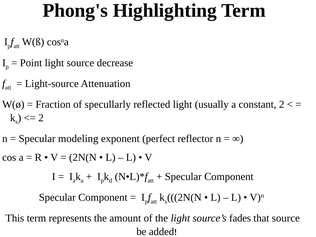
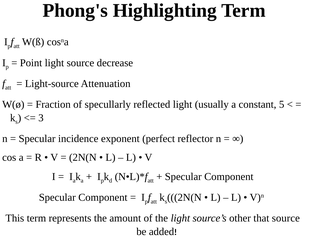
constant 2: 2 -> 5 (282, 104)
2: 2 -> 3 (41, 118)
modeling: modeling -> incidence (78, 139)
fades: fades -> other (240, 218)
